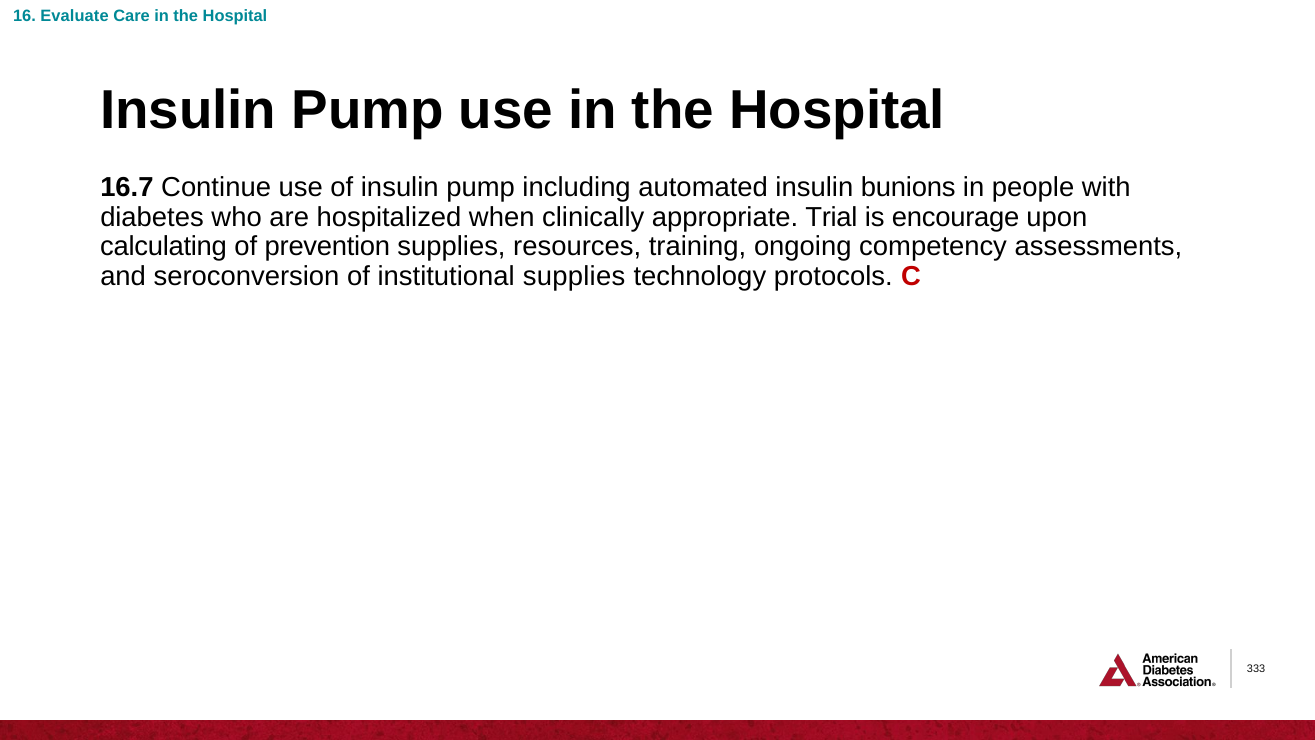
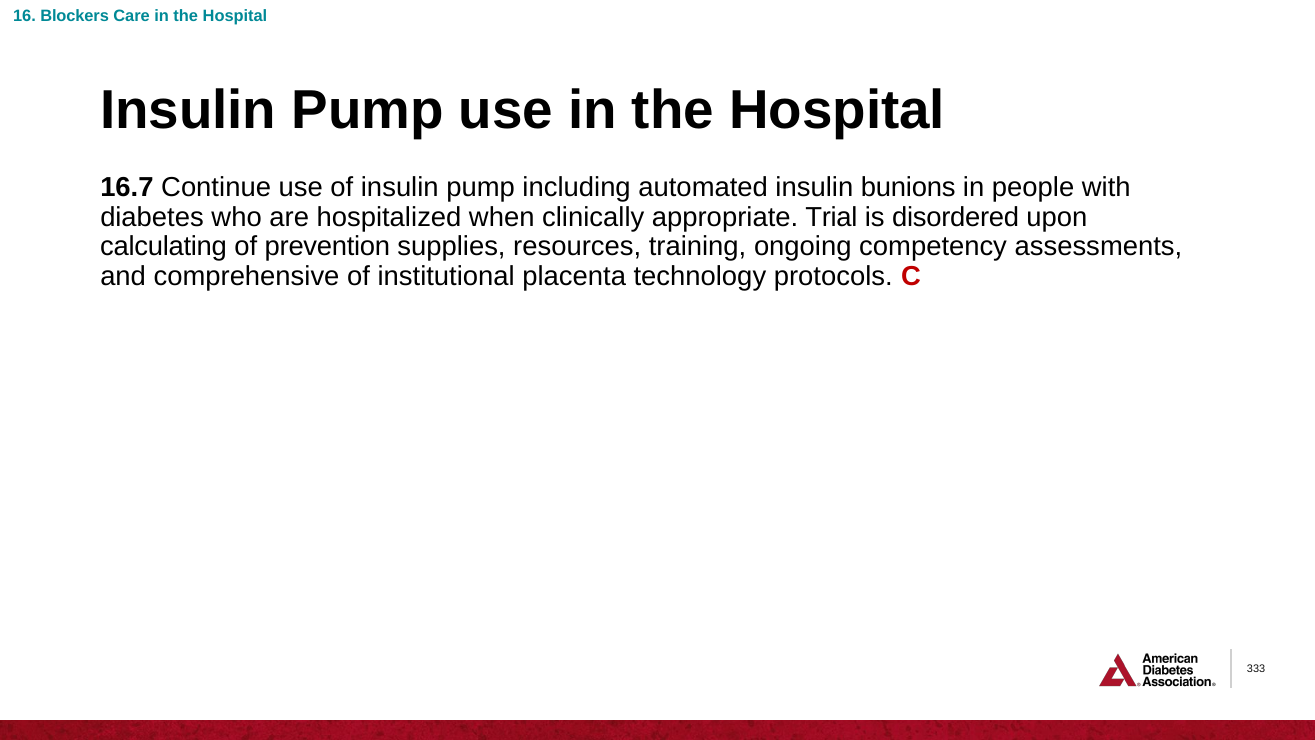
Evaluate: Evaluate -> Blockers (75, 17)
encourage: encourage -> disordered (956, 217)
seroconversion: seroconversion -> comprehensive (247, 276)
institutional supplies: supplies -> placenta (574, 276)
